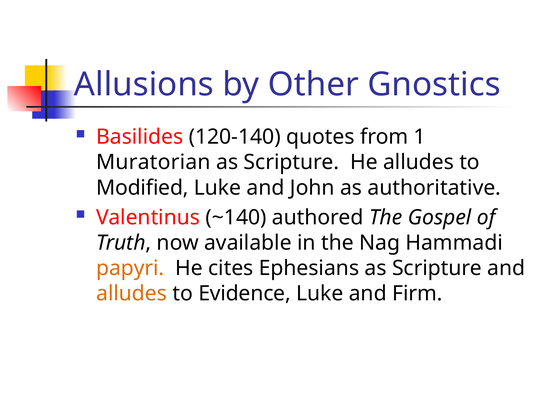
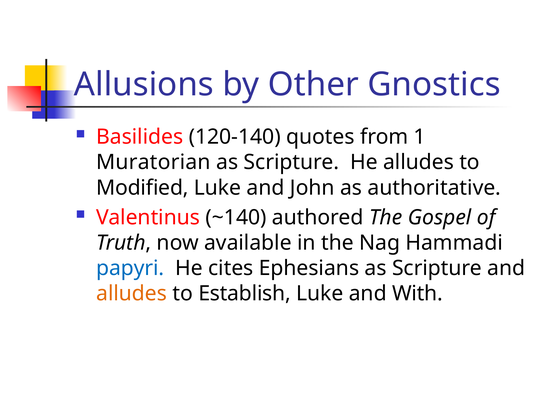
papyri colour: orange -> blue (130, 268)
Evidence: Evidence -> Establish (245, 294)
Firm: Firm -> With (417, 294)
